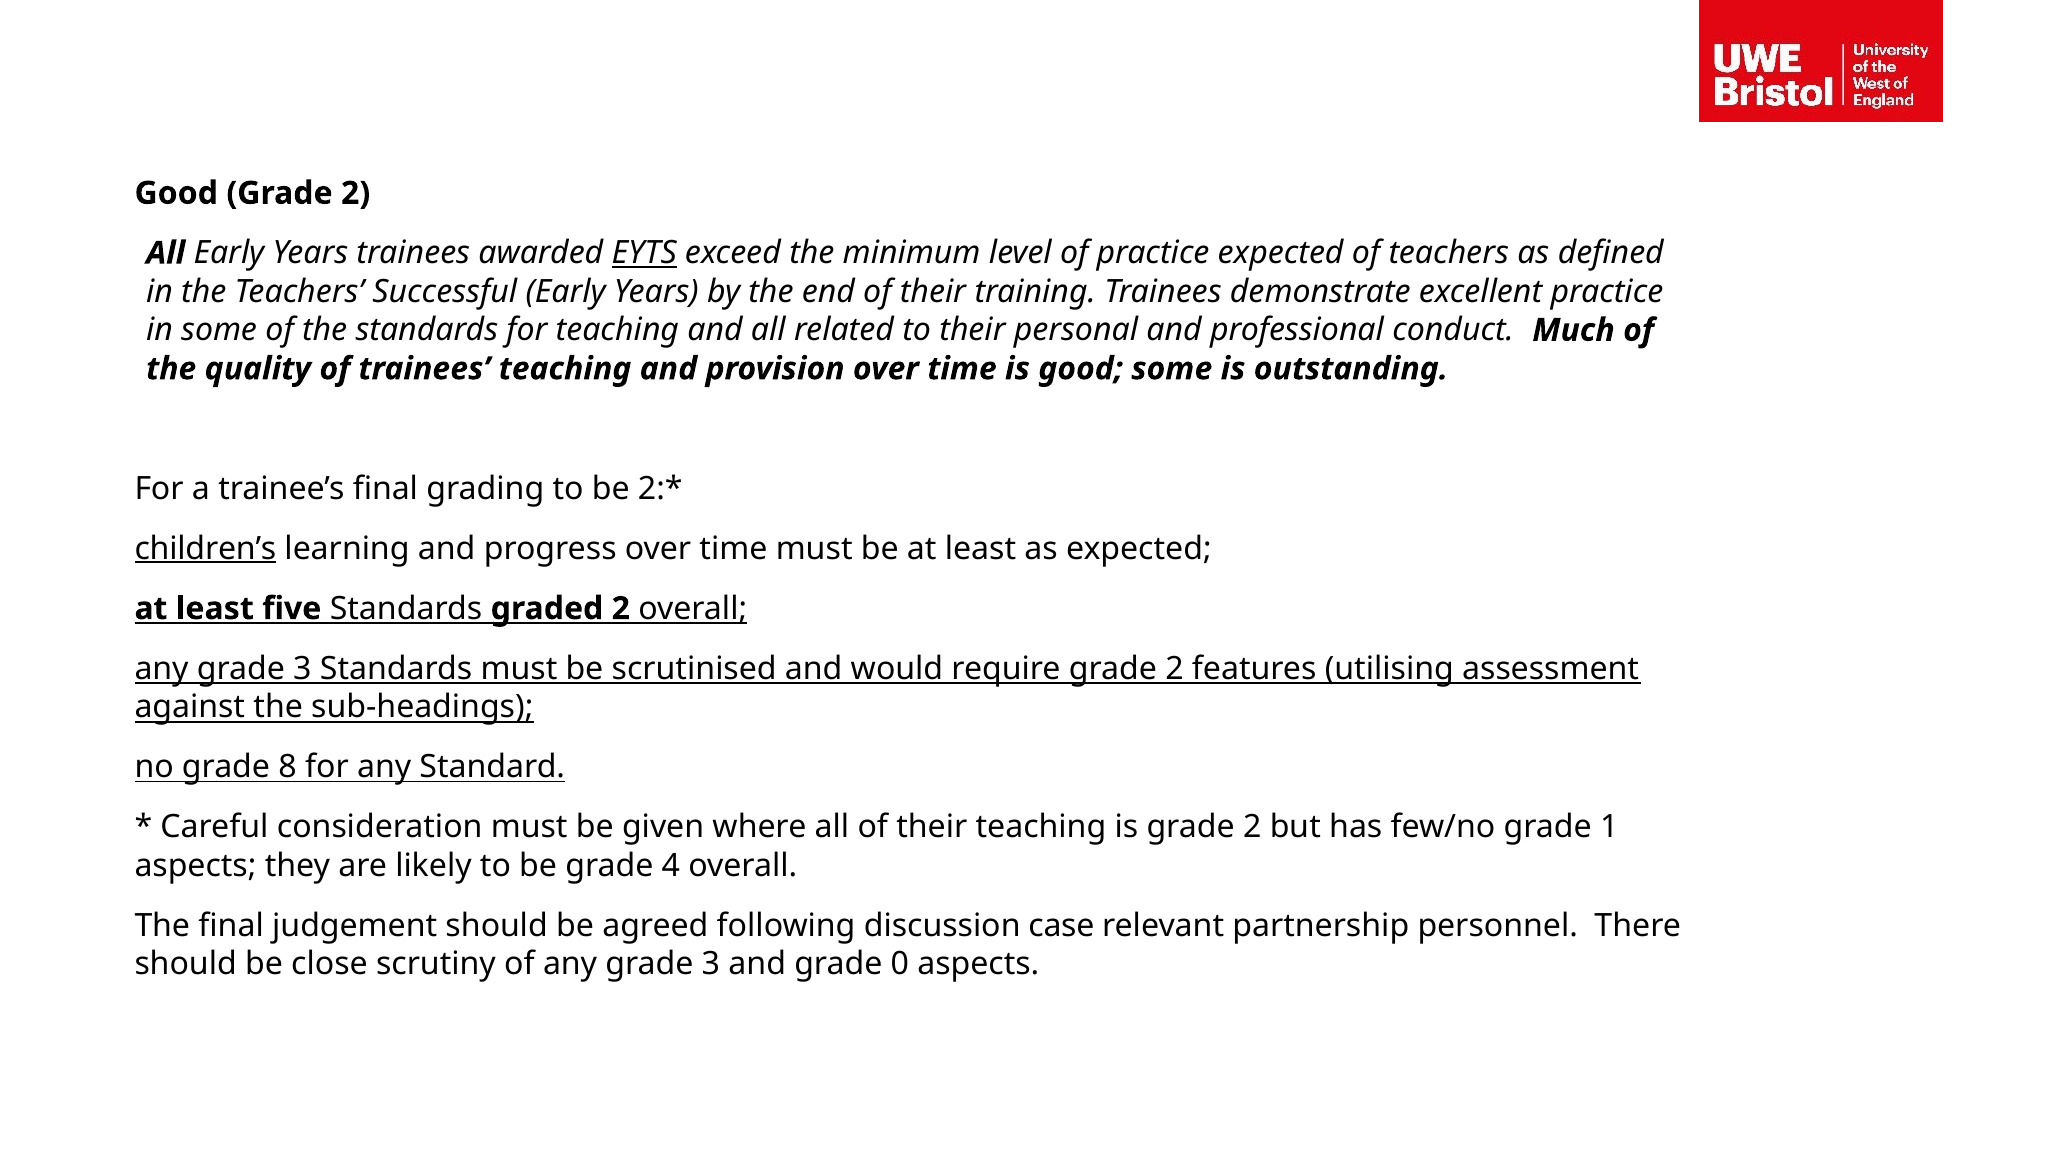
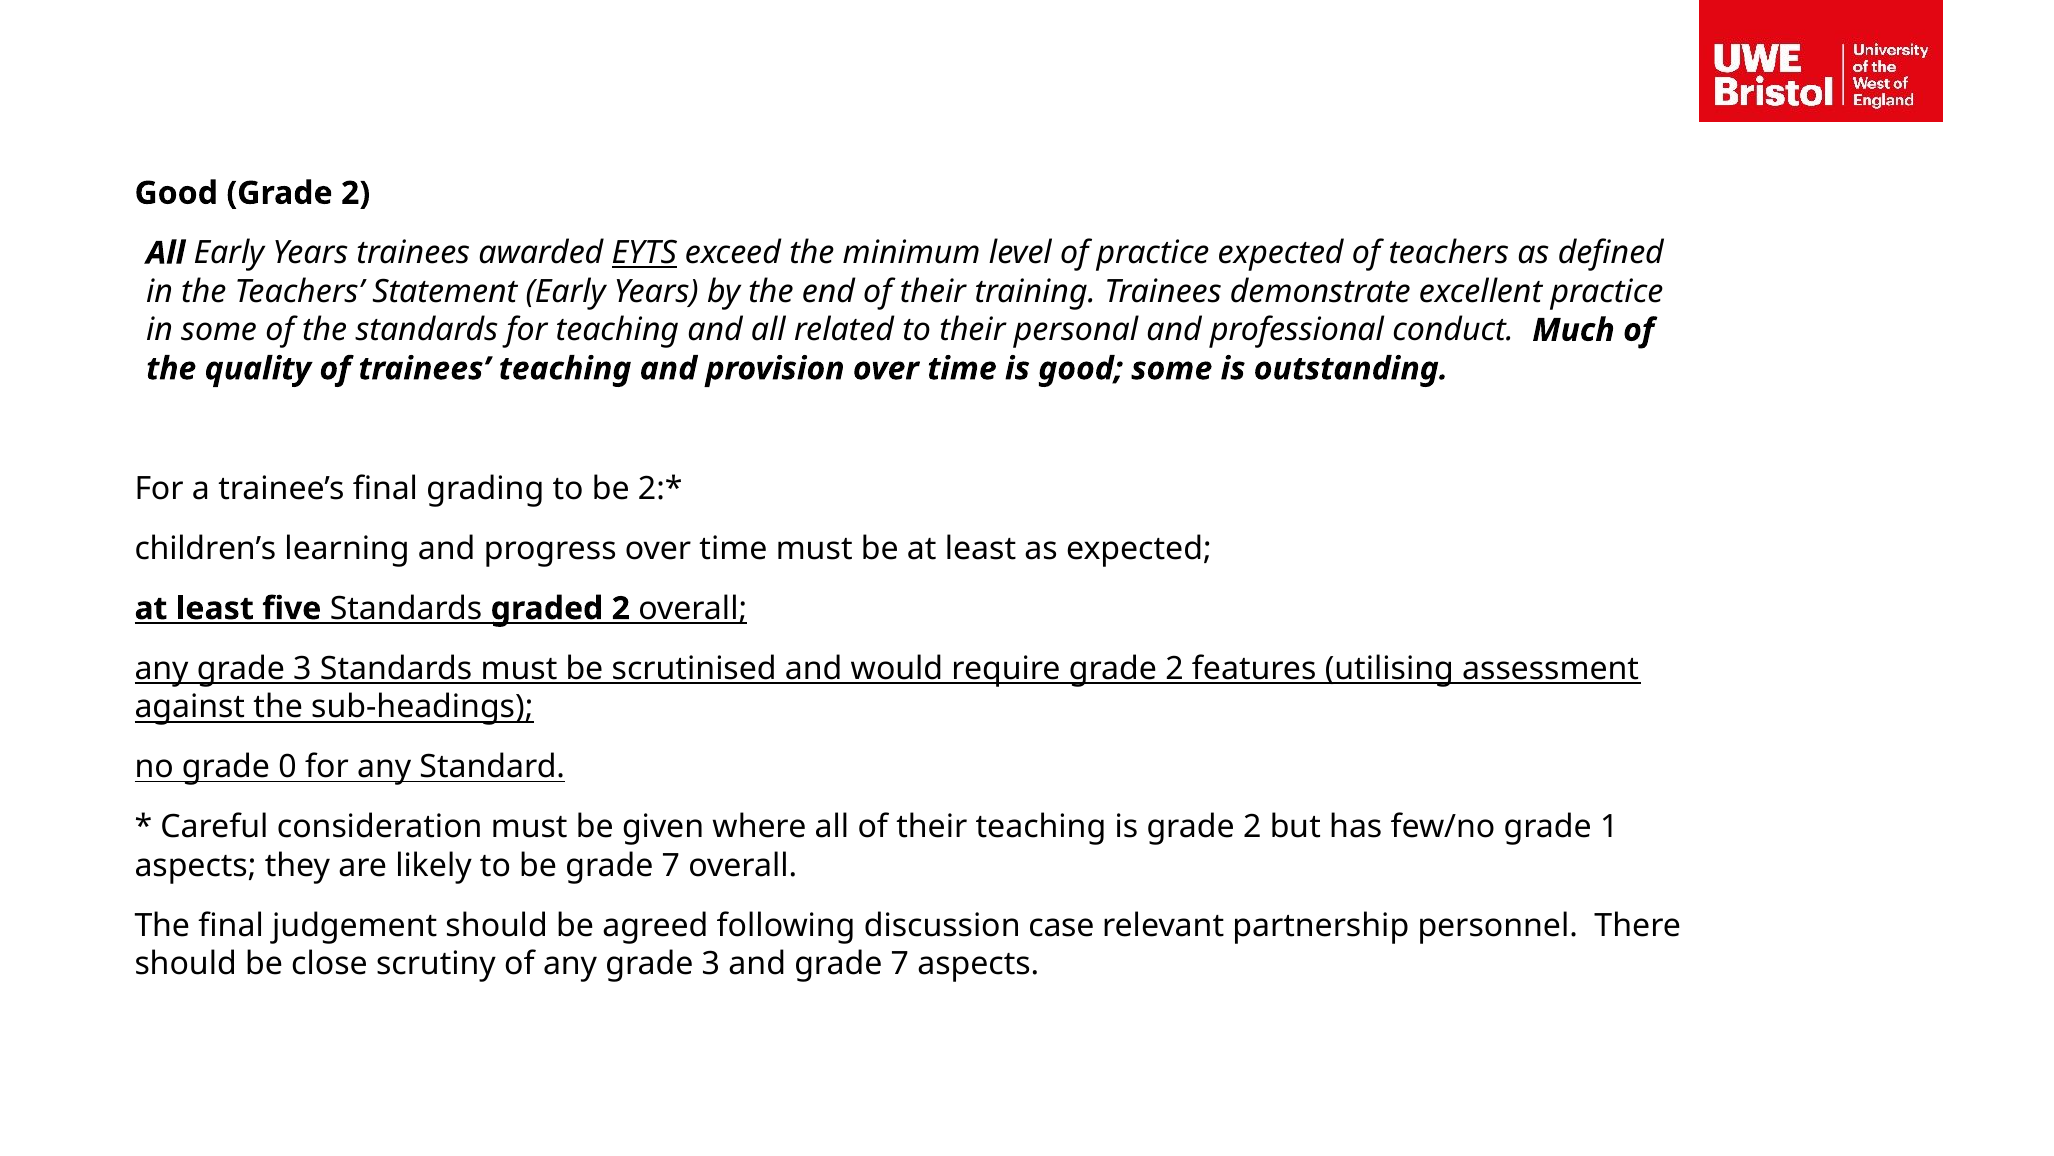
Successful: Successful -> Statement (445, 292)
children’s underline: present -> none (205, 548)
8: 8 -> 0 (288, 767)
be grade 4: 4 -> 7 (671, 865)
and grade 0: 0 -> 7 (900, 963)
